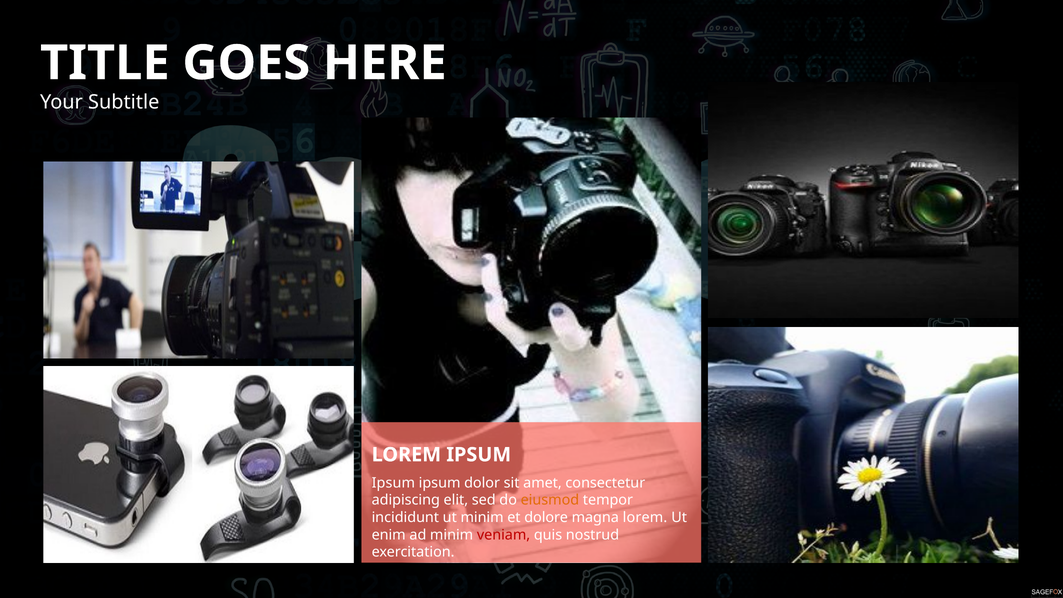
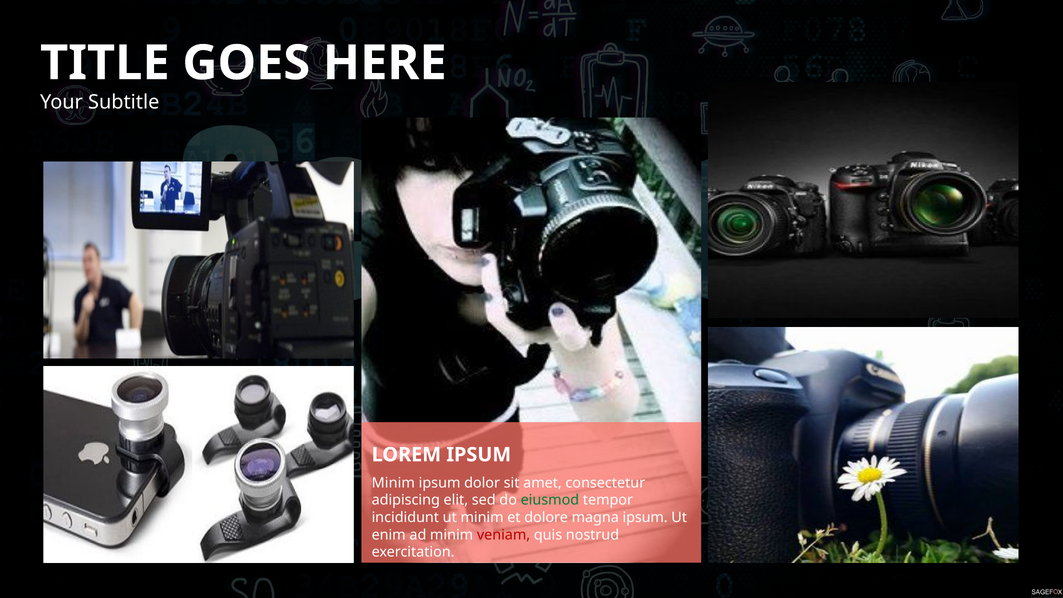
Ipsum: Ipsum -> Minim (393, 483)
eiusmod colour: orange -> green (550, 500)
magna lorem: lorem -> ipsum (645, 517)
